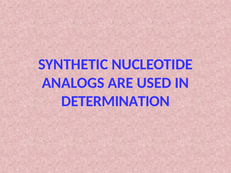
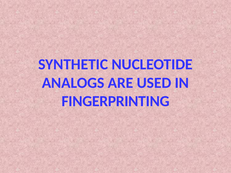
DETERMINATION: DETERMINATION -> FINGERPRINTING (116, 101)
